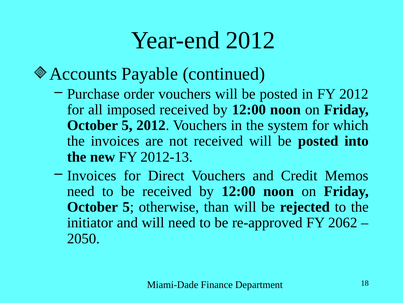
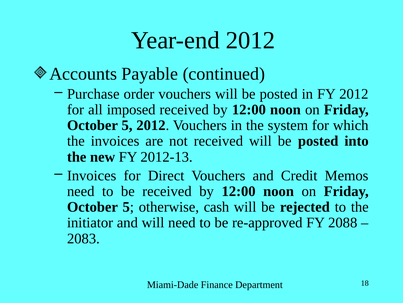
than: than -> cash (216, 207)
2062: 2062 -> 2088 (343, 222)
2050: 2050 -> 2083 (83, 238)
